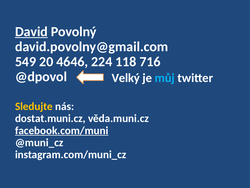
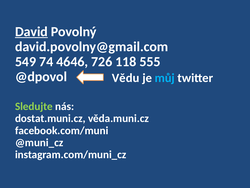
20: 20 -> 74 (46, 62)
224: 224 -> 726 (102, 62)
716: 716 -> 555 (150, 62)
Velký: Velký -> Vědu (126, 78)
Sledujte colour: yellow -> light green (34, 106)
facebook.com/muni underline: present -> none (62, 130)
